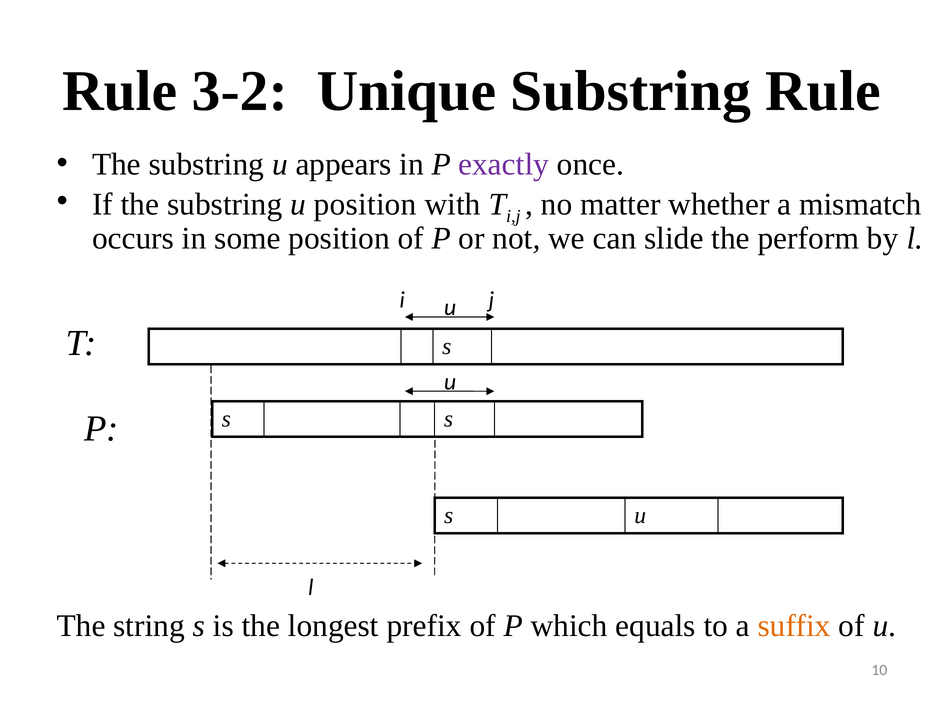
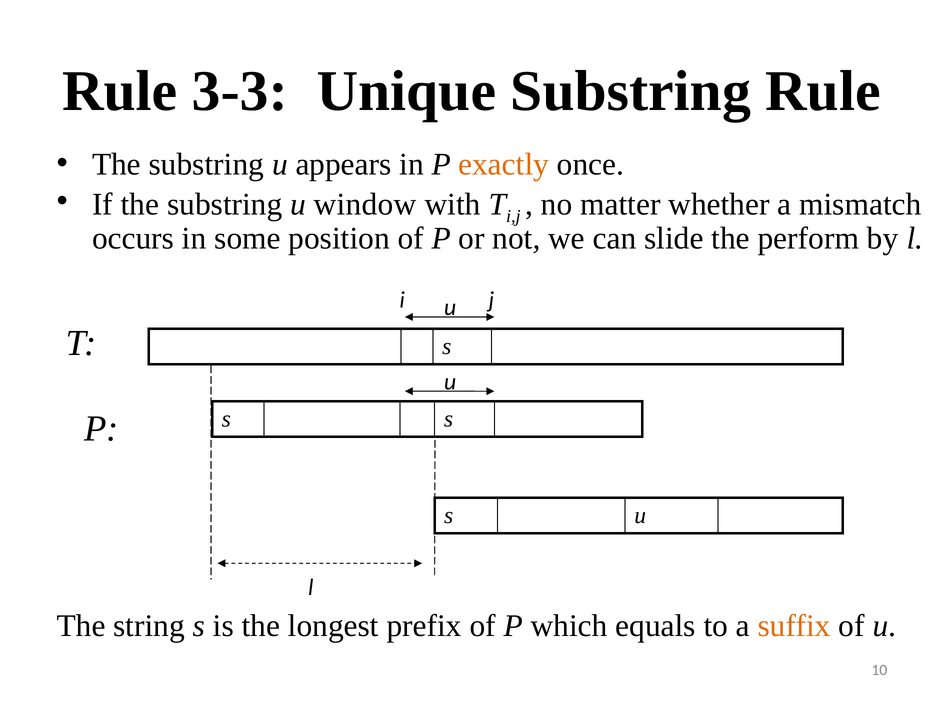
3-2: 3-2 -> 3-3 (240, 91)
exactly colour: purple -> orange (504, 164)
u position: position -> window (365, 204)
